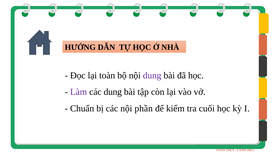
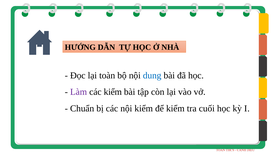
dung colour: purple -> blue (152, 76)
các dung: dung -> kiểm (113, 92)
nội phần: phần -> kiểm (144, 109)
